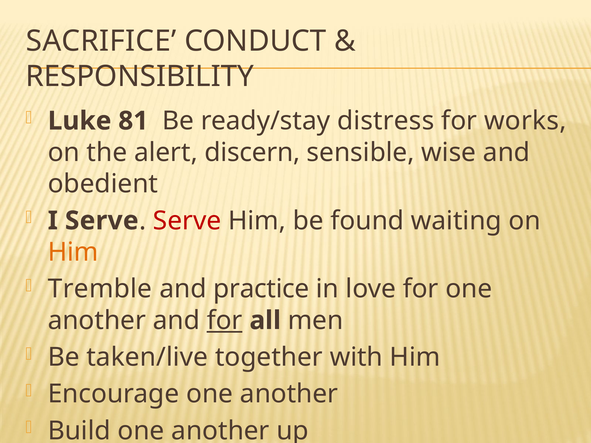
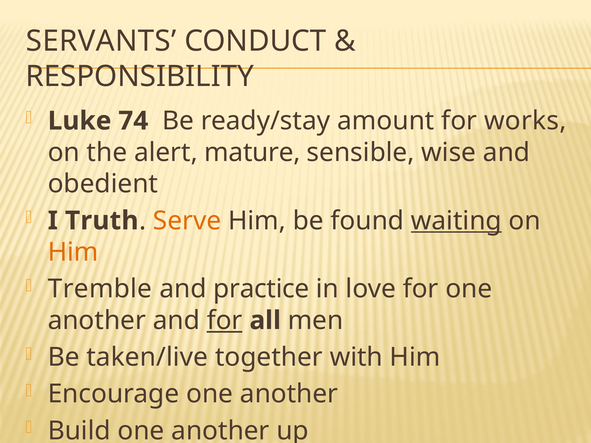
SACRIFICE: SACRIFICE -> SERVANTS (101, 41)
81: 81 -> 74 (133, 121)
distress: distress -> amount (386, 121)
discern: discern -> mature (252, 152)
I Serve: Serve -> Truth (102, 221)
Serve colour: red -> orange (187, 221)
waiting underline: none -> present (456, 221)
